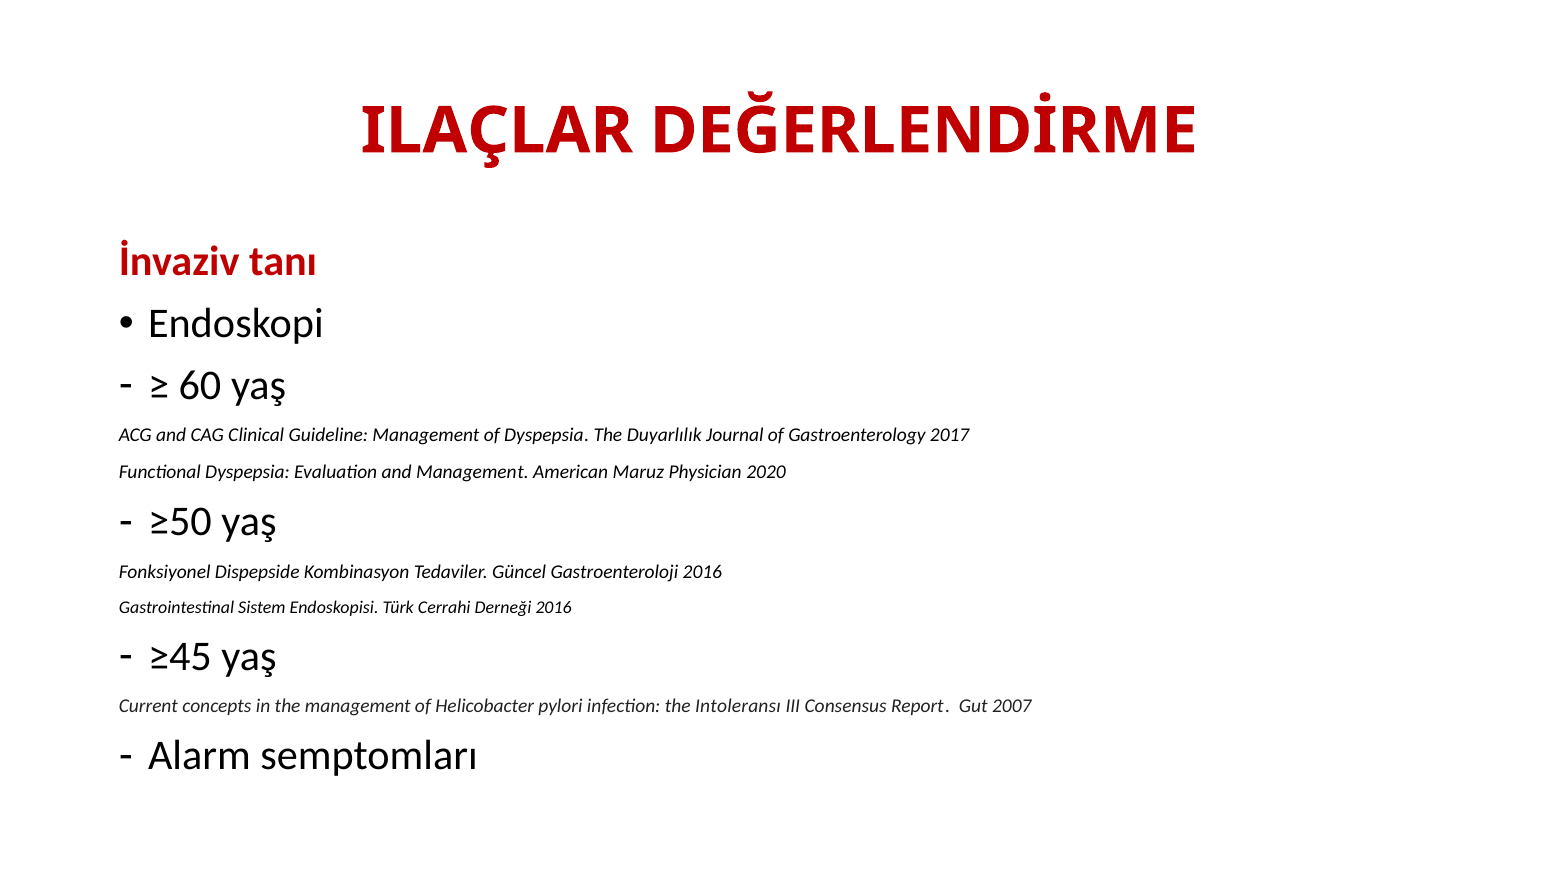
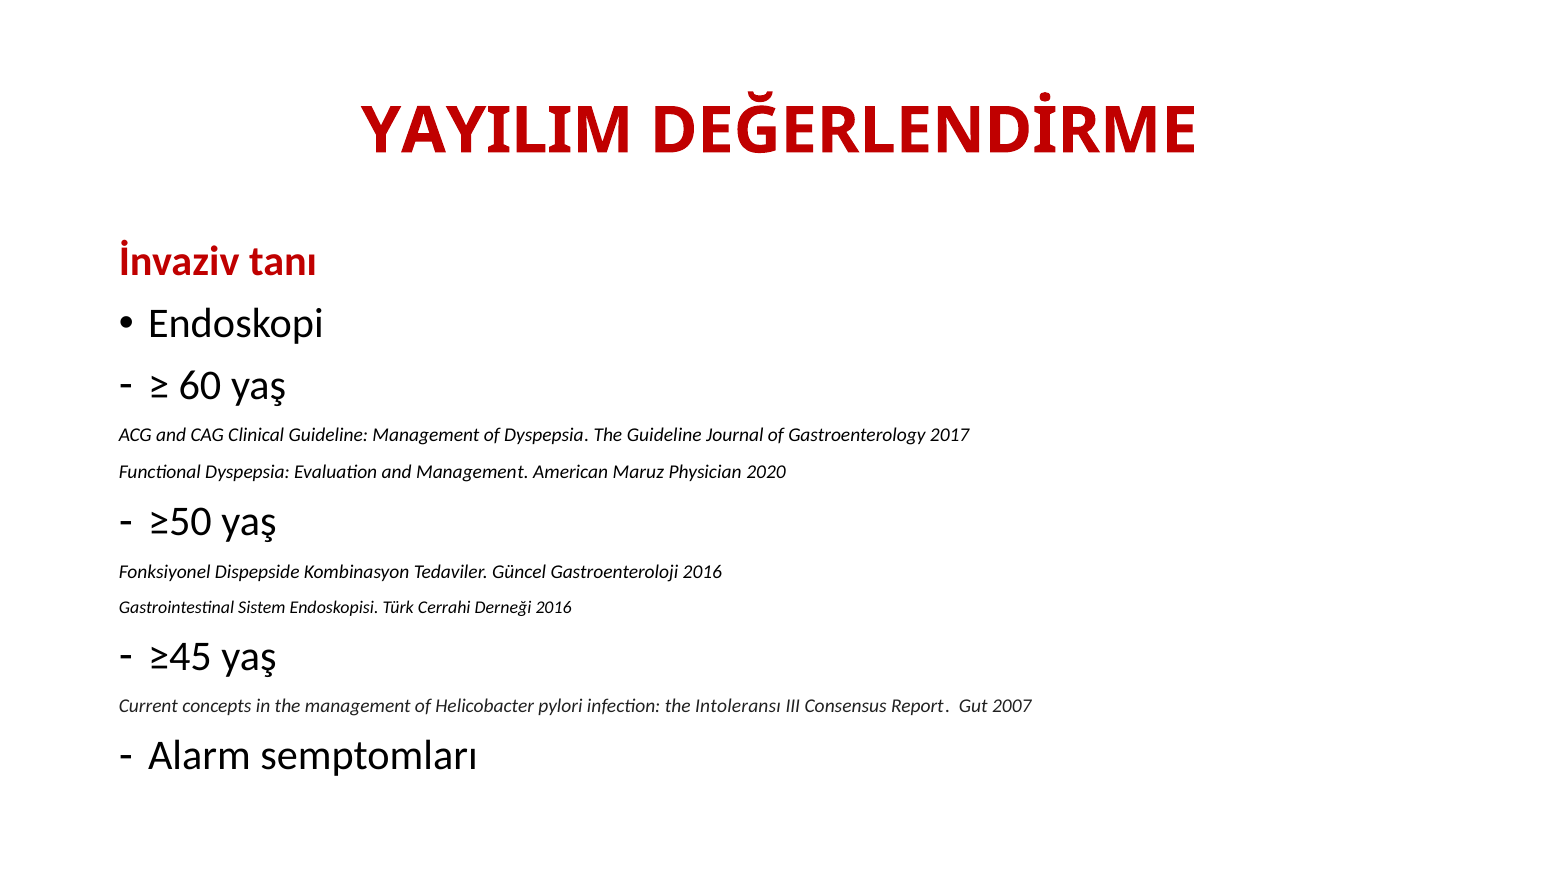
ILAÇLAR: ILAÇLAR -> YAYILIM (497, 131)
The Duyarlılık: Duyarlılık -> Guideline (664, 435)
